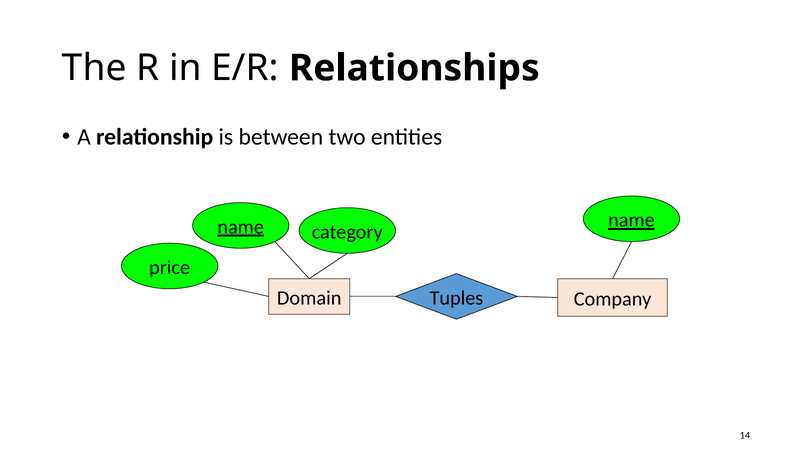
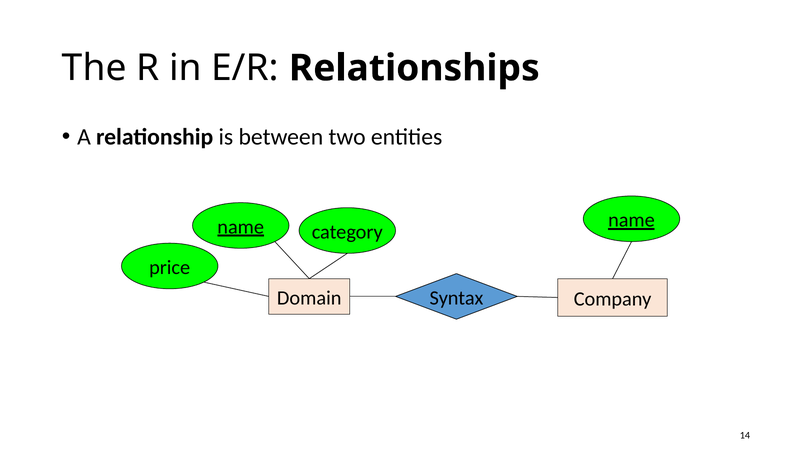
Tuples: Tuples -> Syntax (456, 298)
